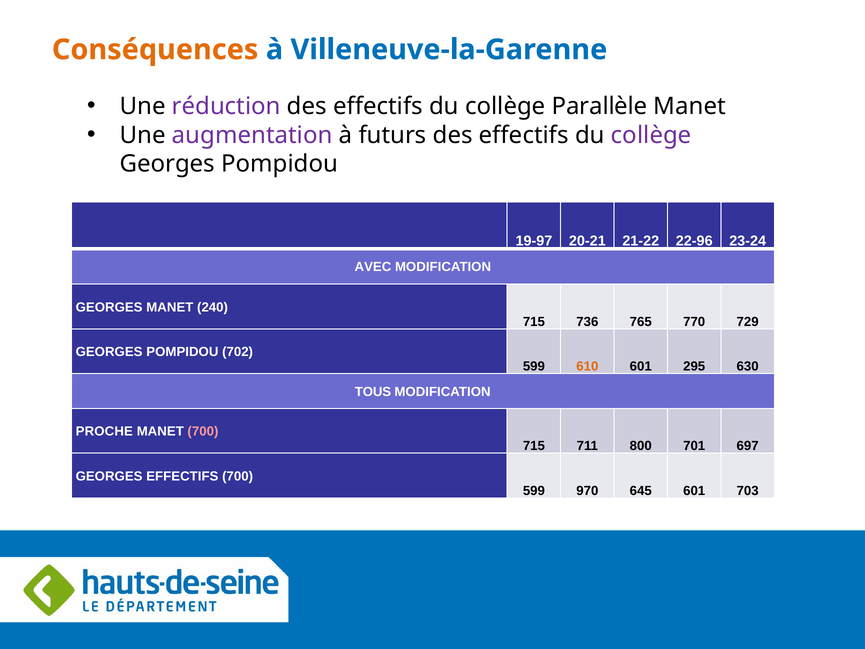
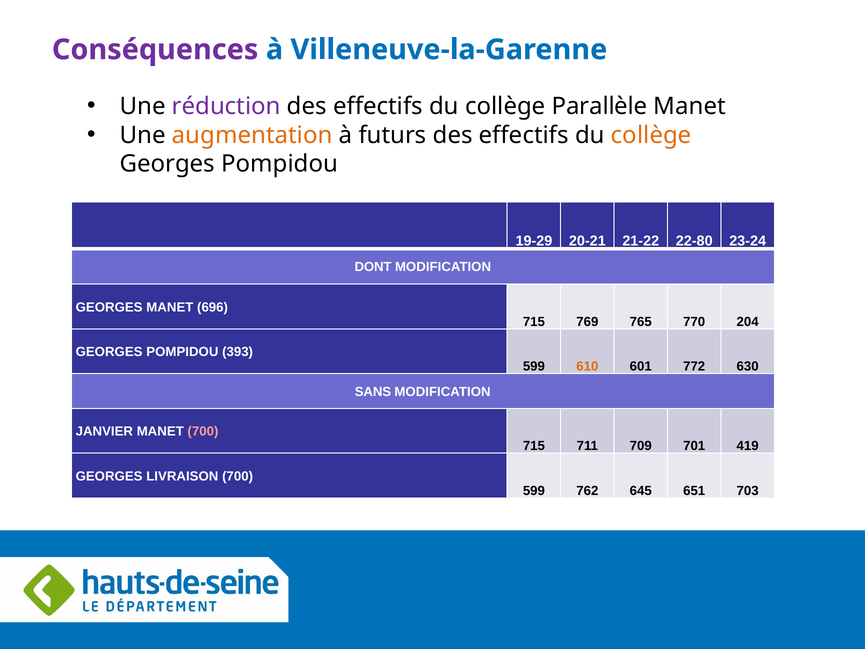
Conséquences colour: orange -> purple (155, 50)
augmentation colour: purple -> orange (252, 135)
collège colour: purple -> orange (651, 135)
19-97: 19-97 -> 19-29 (534, 241)
22-96: 22-96 -> 22-80 (694, 241)
AVEC: AVEC -> DONT (373, 267)
240: 240 -> 696 (213, 307)
736: 736 -> 769 (587, 322)
729: 729 -> 204 (748, 322)
702: 702 -> 393 (238, 352)
295: 295 -> 772 (694, 366)
TOUS: TOUS -> SANS (373, 392)
PROCHE: PROCHE -> JANVIER (104, 431)
800: 800 -> 709 (641, 446)
697: 697 -> 419 (748, 446)
GEORGES EFFECTIFS: EFFECTIFS -> LIVRAISON (182, 476)
970: 970 -> 762 (587, 491)
645 601: 601 -> 651 (694, 491)
